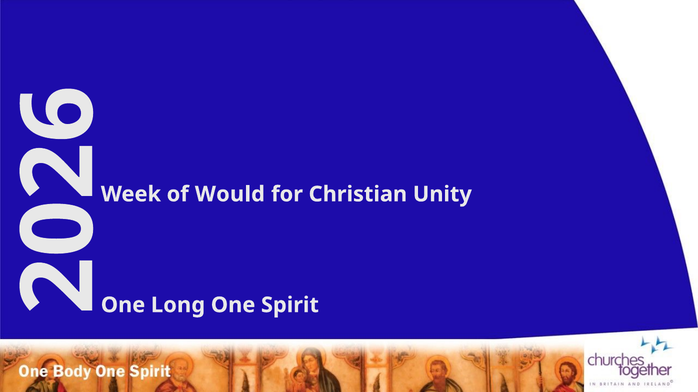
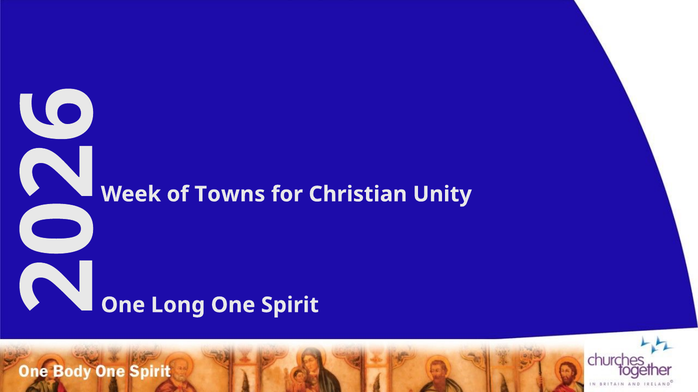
Would: Would -> Towns (230, 194)
